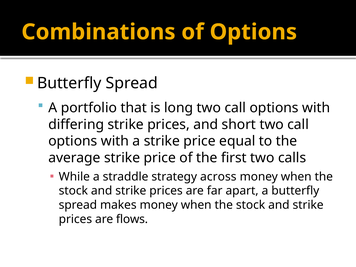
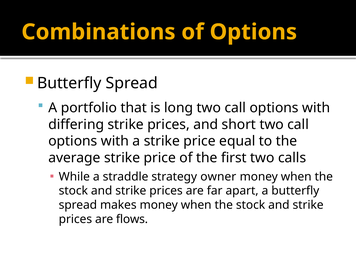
across: across -> owner (218, 177)
